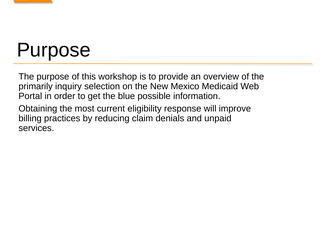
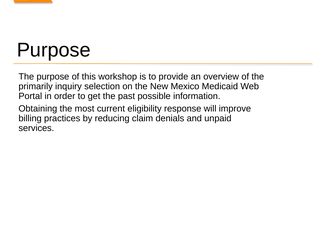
blue: blue -> past (126, 96)
